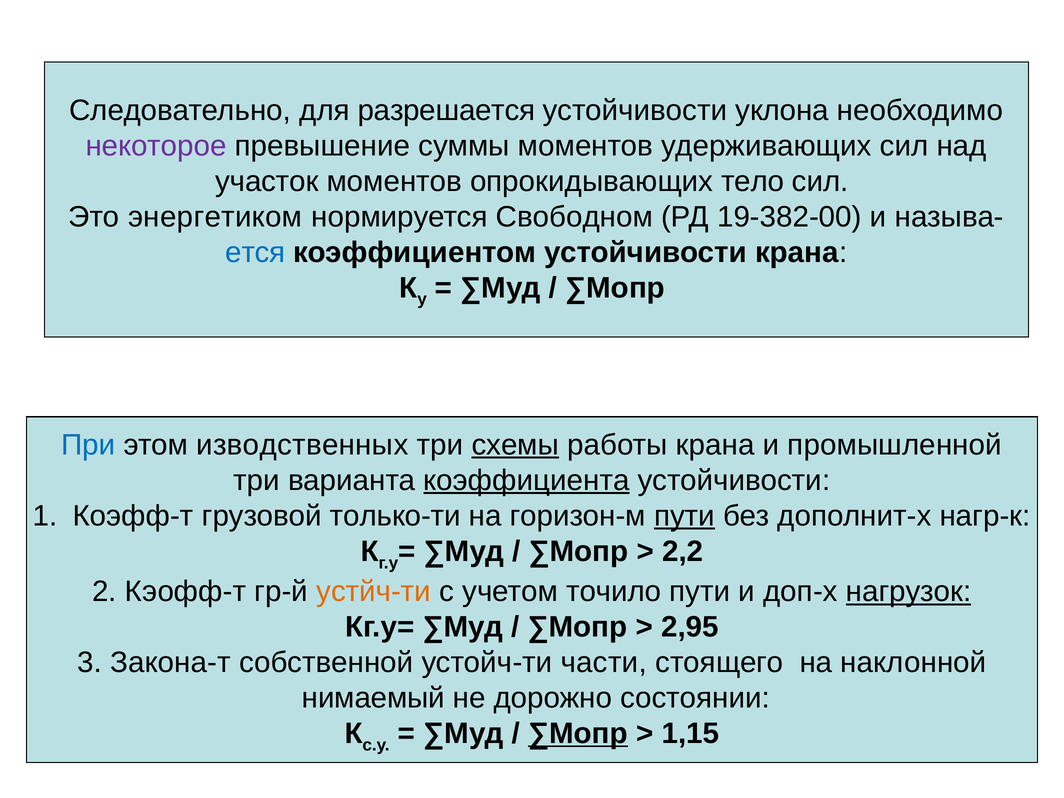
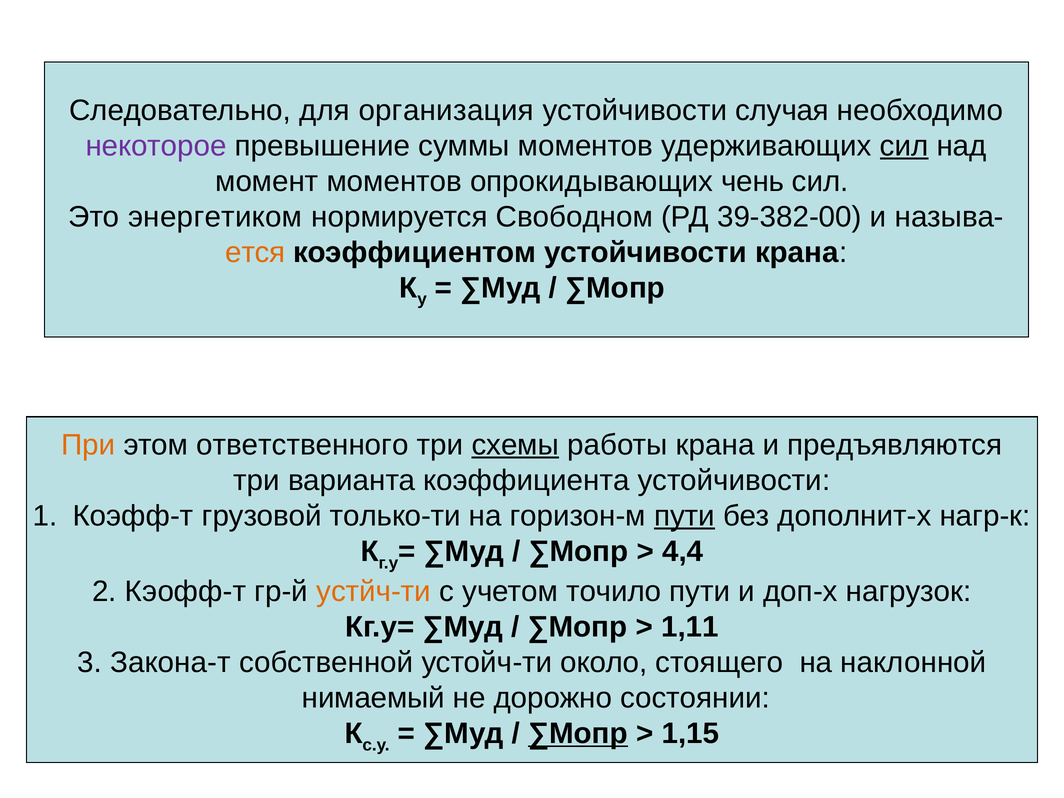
разрешается: разрешается -> организация (446, 110)
уклона: уклона -> случая (782, 110)
сил underline: none -> present (904, 146)
участок: участок -> момент (267, 181)
тело: тело -> чень (753, 181)
19-382-00: 19-382-00 -> 39-382-00 (789, 217)
ется colour: blue -> orange (255, 252)
При colour: blue -> orange (88, 445)
изводственных: изводственных -> ответственного (302, 445)
промышленной: промышленной -> предъявляются (895, 445)
коэффициента underline: present -> none (526, 480)
2,2: 2,2 -> 4,4 (683, 551)
нагрузок underline: present -> none (909, 592)
2,95: 2,95 -> 1,11 (690, 627)
части: части -> около (604, 663)
